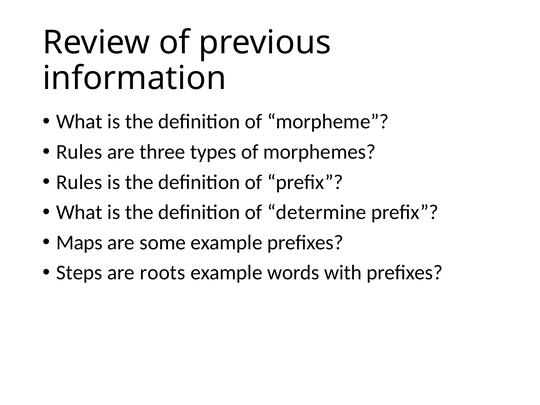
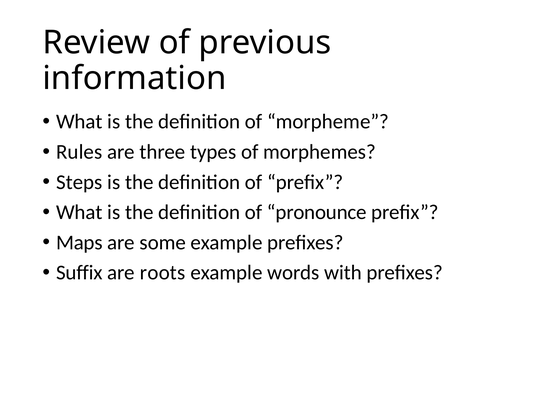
Rules: Rules -> Steps (79, 182)
determine: determine -> pronounce (317, 212)
Steps: Steps -> Suffix (79, 273)
